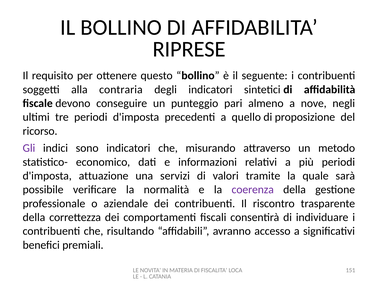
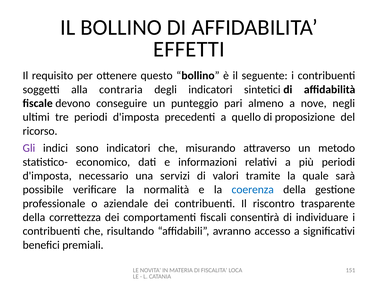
RIPRESE: RIPRESE -> EFFETTI (189, 49)
attuazione: attuazione -> necessario (104, 176)
coerenza colour: purple -> blue (253, 190)
